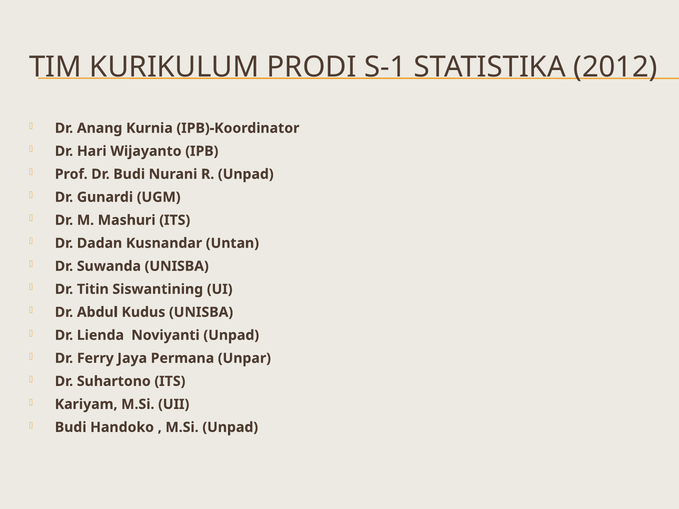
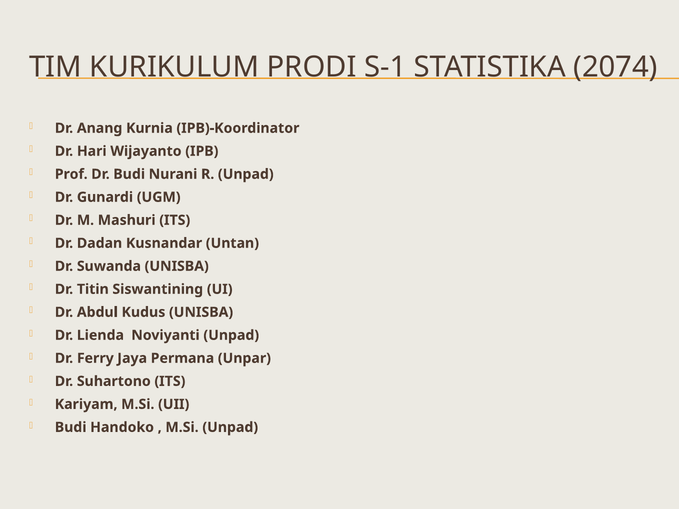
2012: 2012 -> 2074 (615, 67)
